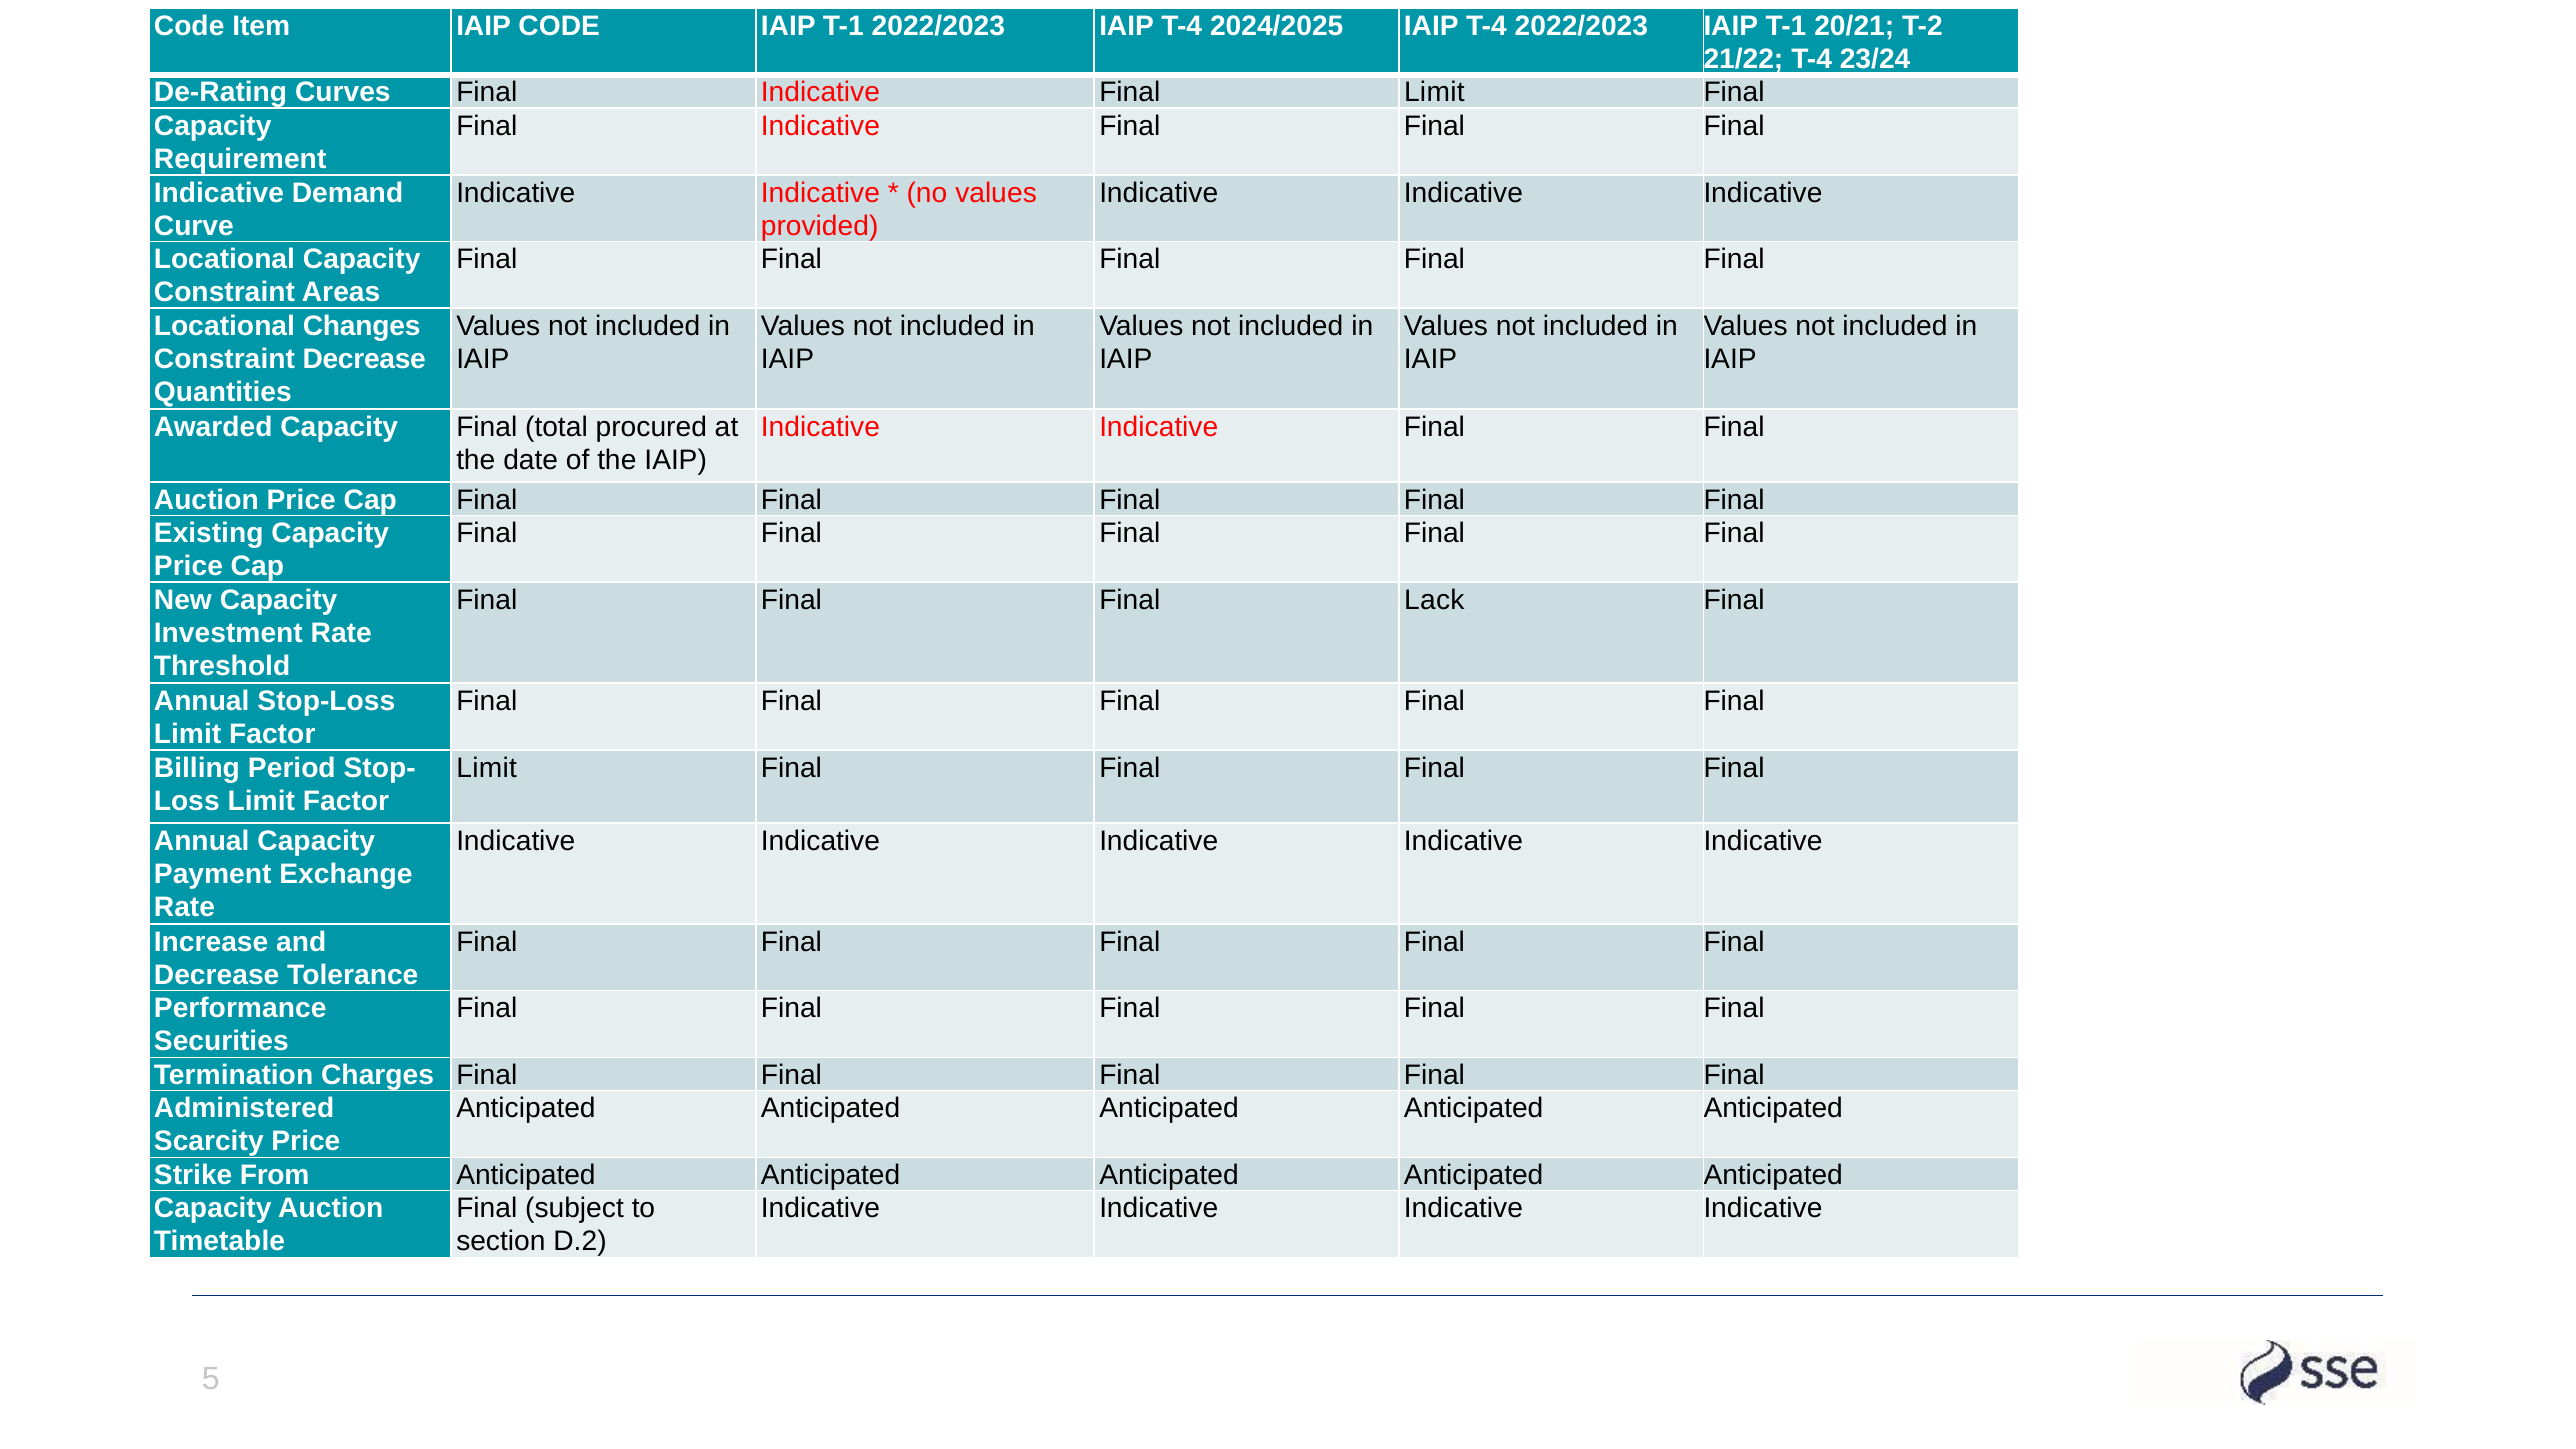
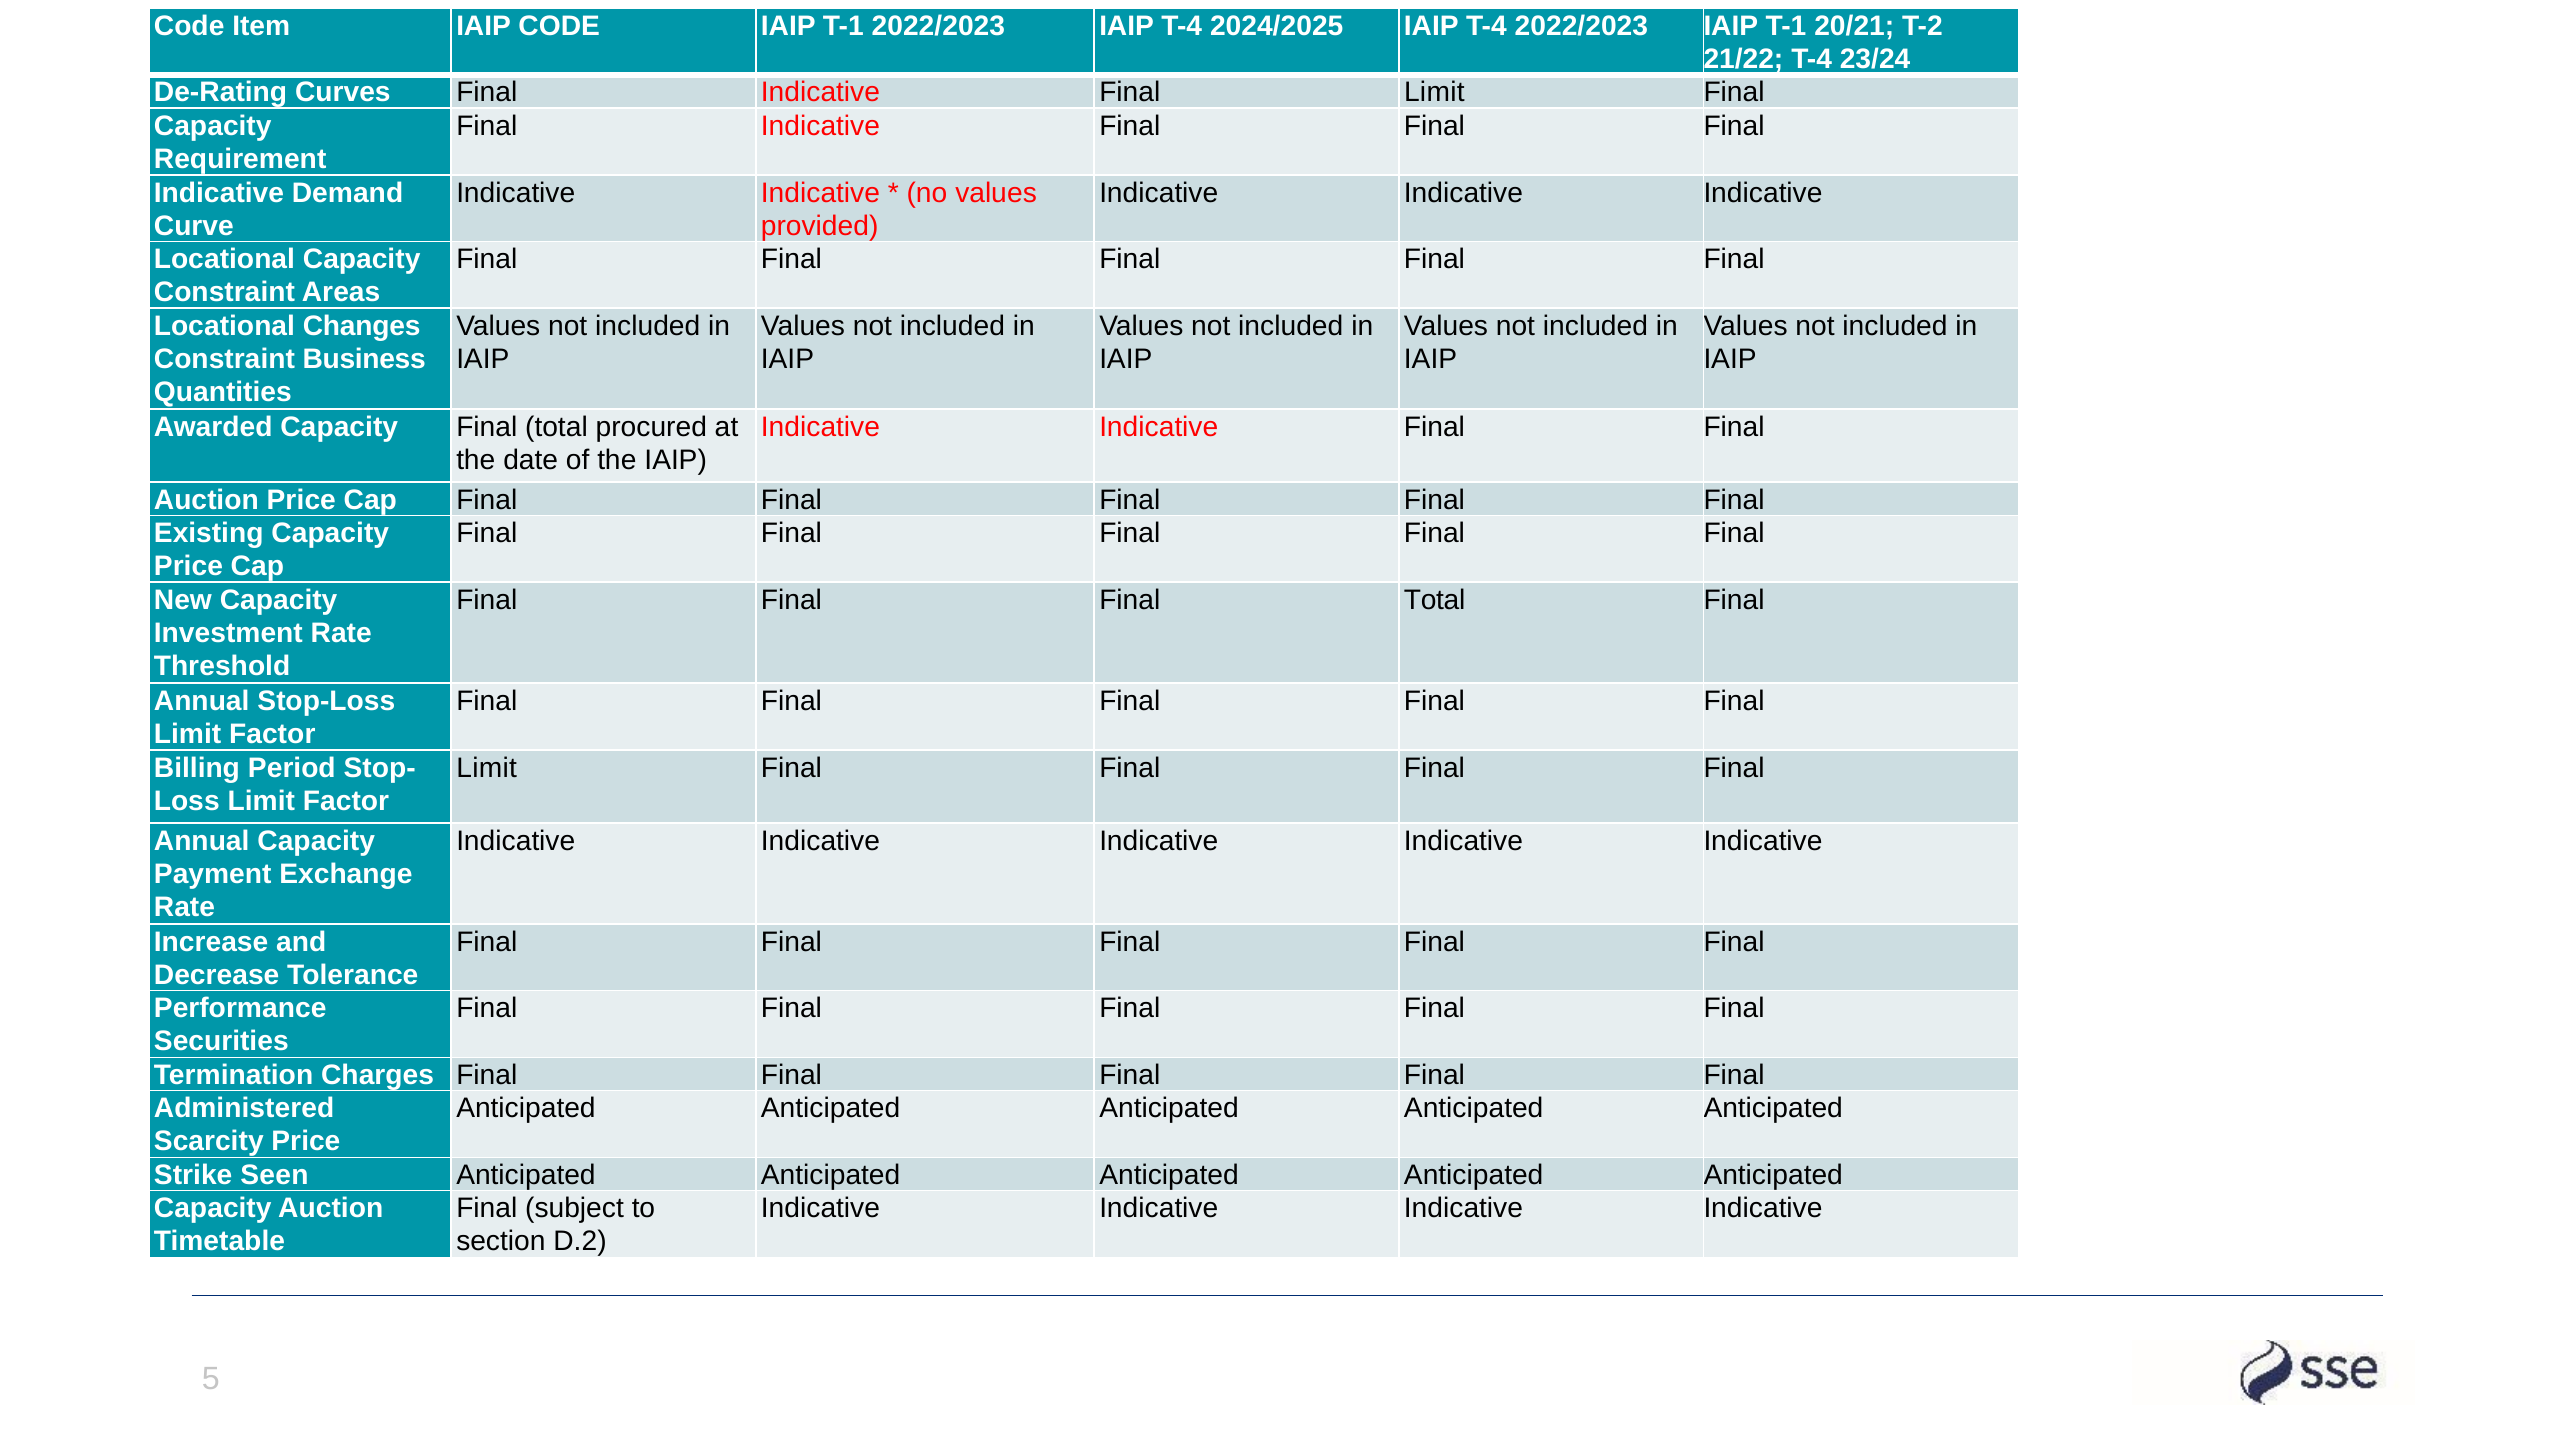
Constraint Decrease: Decrease -> Business (364, 359)
Final Final Lack: Lack -> Total (1435, 600)
From: From -> Seen (274, 1175)
